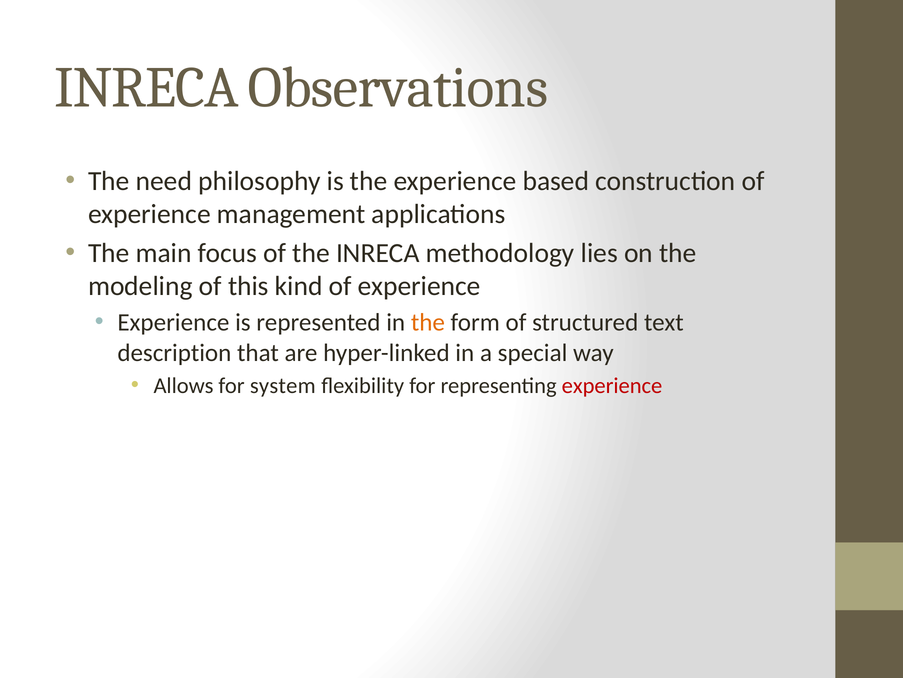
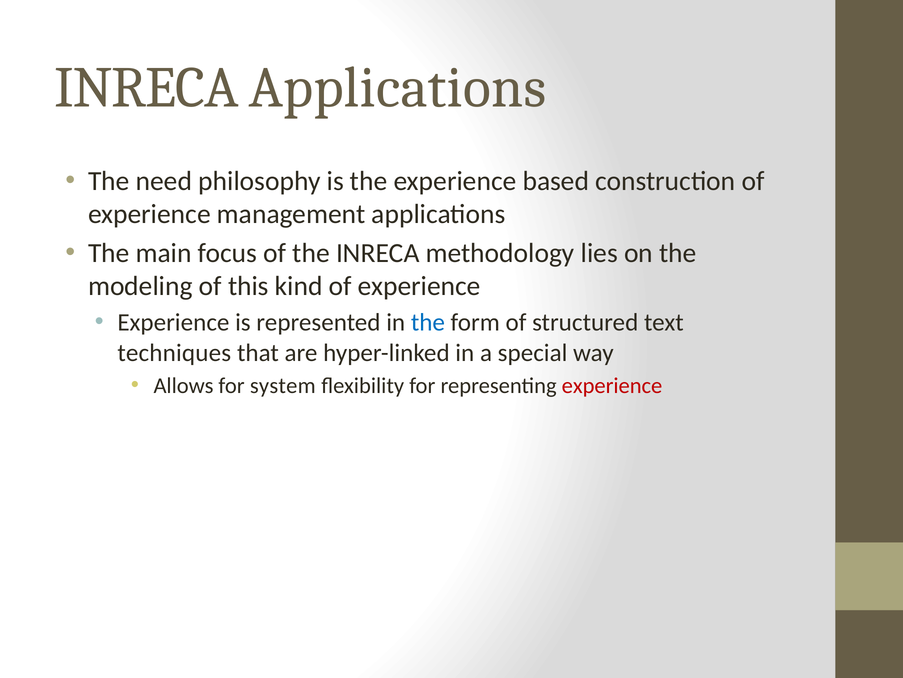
INRECA Observations: Observations -> Applications (397, 88)
the colour: orange -> blue (428, 322)
description: description -> techniques (174, 352)
